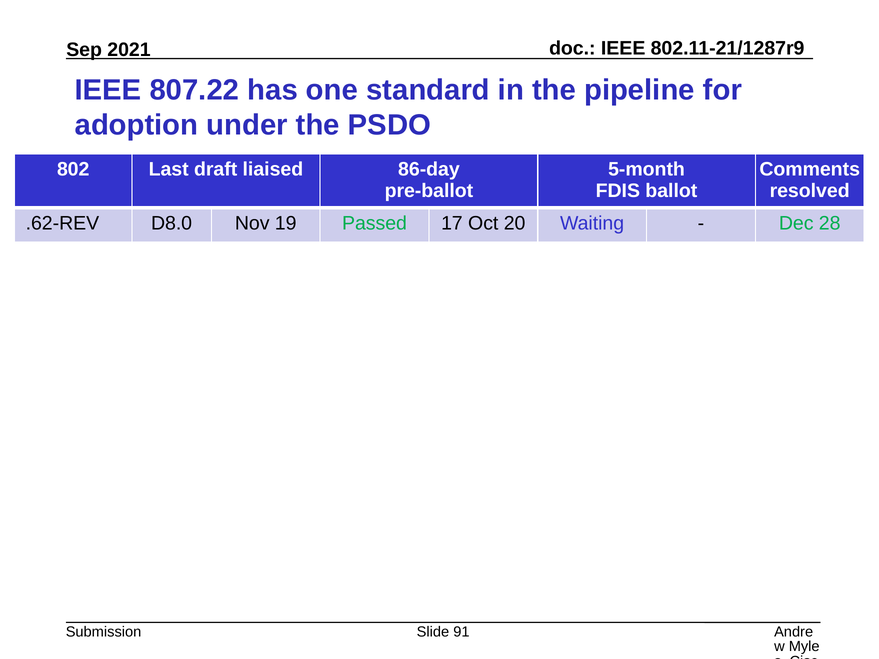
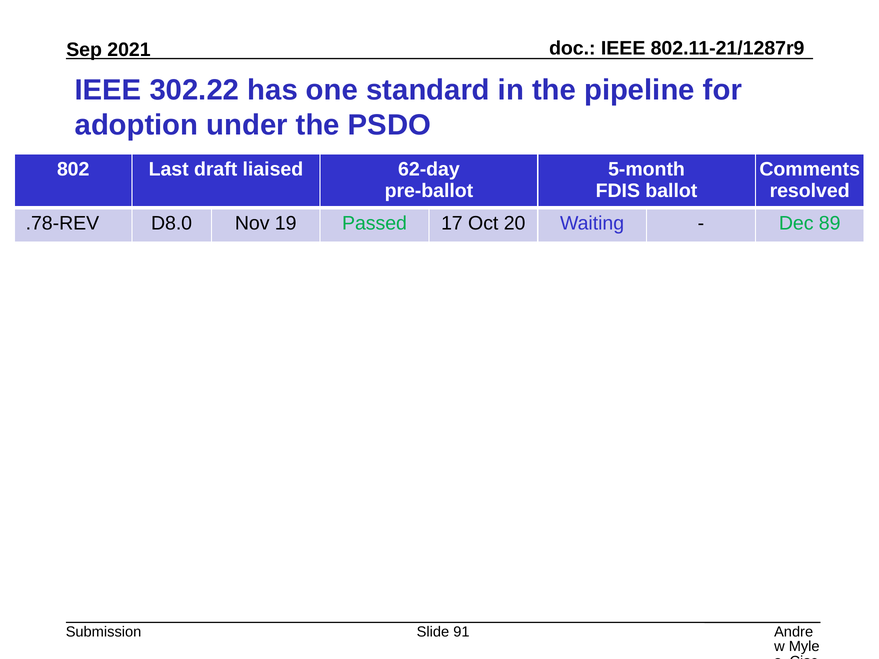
807.22: 807.22 -> 302.22 (194, 90)
86-day: 86-day -> 62-day (429, 169)
.62-REV: .62-REV -> .78-REV (62, 223)
28: 28 -> 89 (830, 223)
